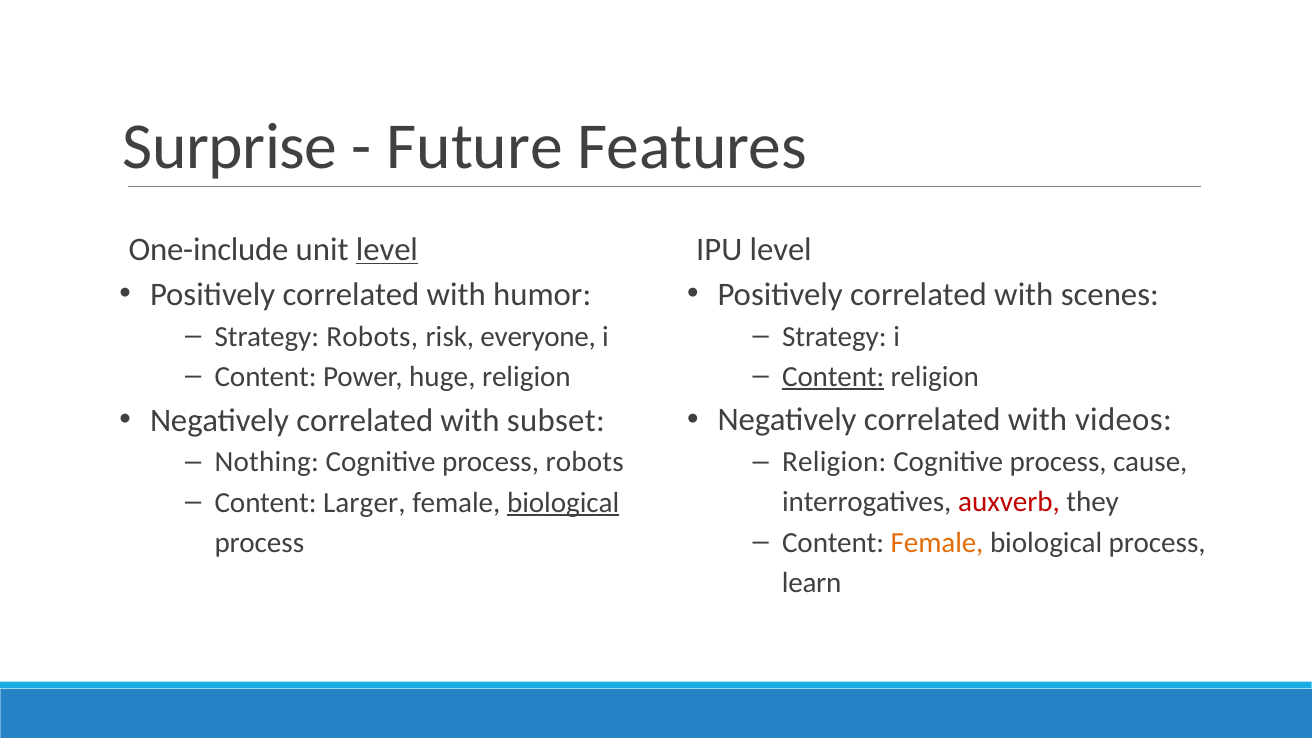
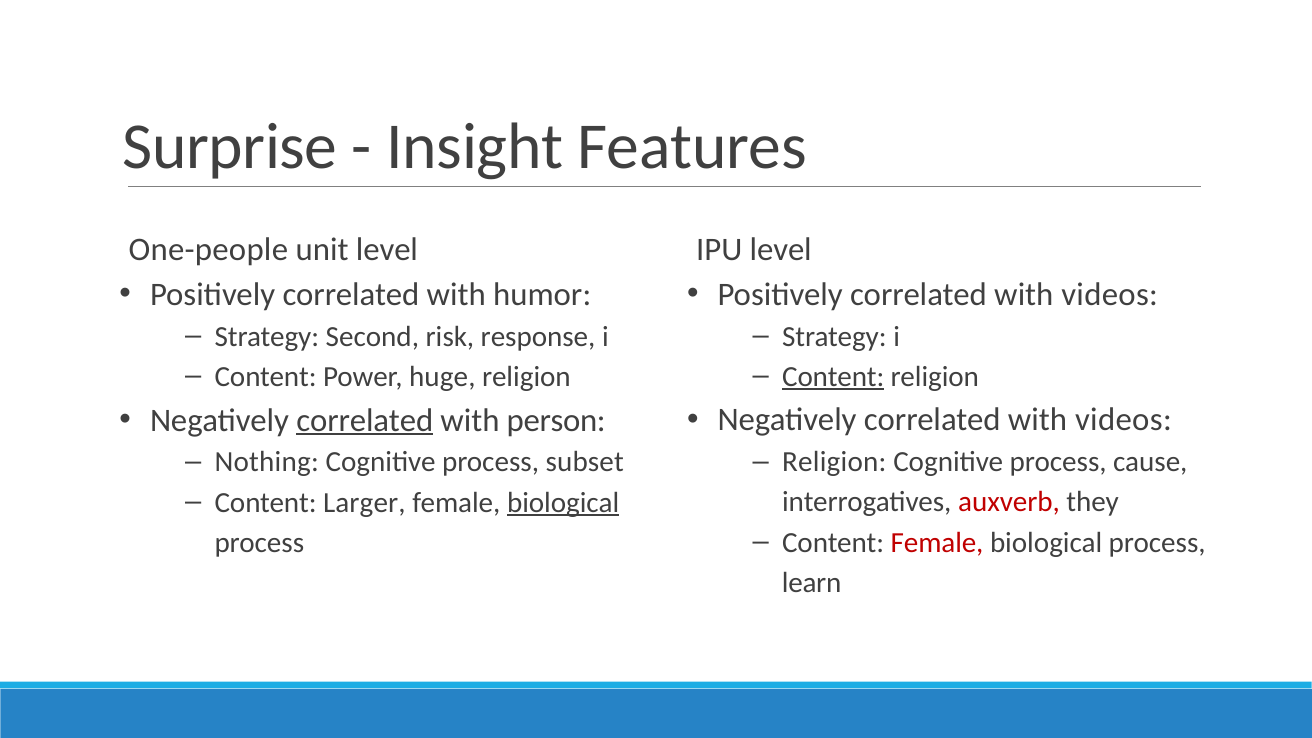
Future: Future -> Insight (475, 147)
One-include: One-include -> One-people (208, 249)
level underline: present -> none (387, 249)
Positively correlated with scenes: scenes -> videos (1110, 295)
Strategy Robots: Robots -> Second (372, 337)
everyone: everyone -> response (538, 337)
correlated underline: none -> present (365, 420)
subset: subset -> person (556, 420)
process robots: robots -> subset (585, 462)
Female colour: orange -> red (937, 542)
